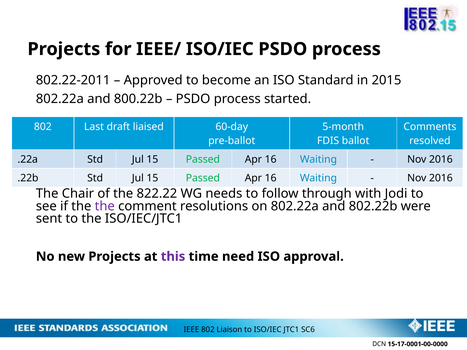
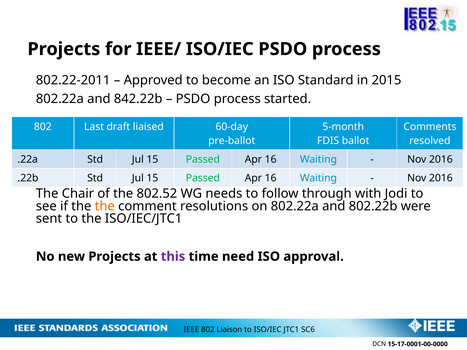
800.22b: 800.22b -> 842.22b (138, 99)
822.22: 822.22 -> 802.52 (157, 194)
the colour: purple -> orange (105, 206)
